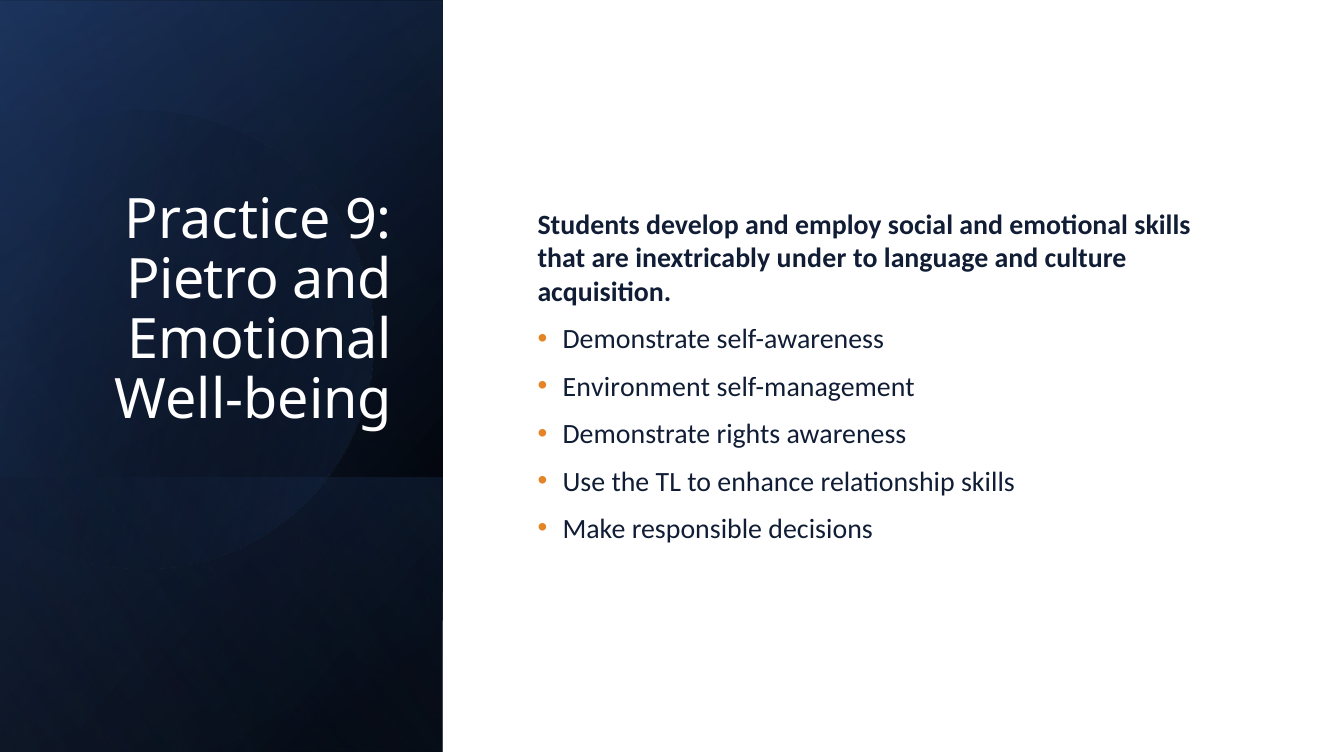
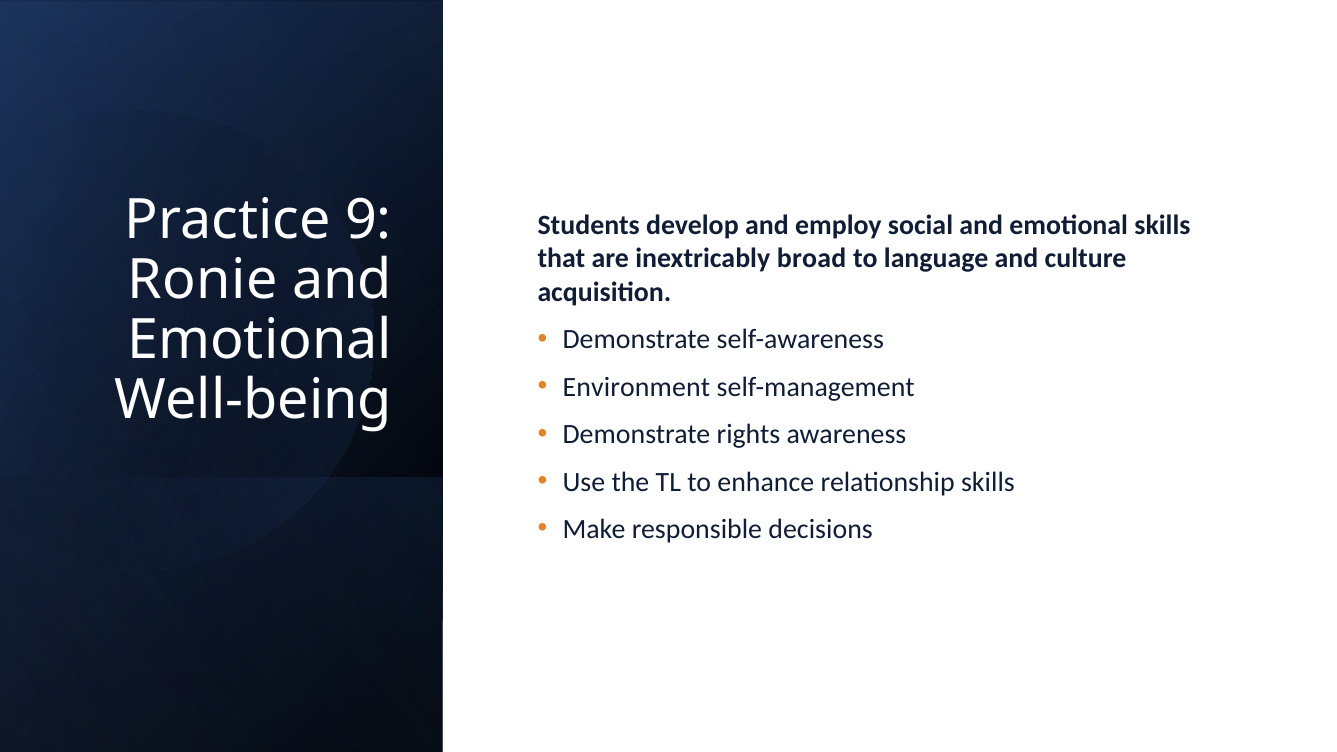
under: under -> broad (812, 259)
Pietro: Pietro -> Ronie (202, 280)
